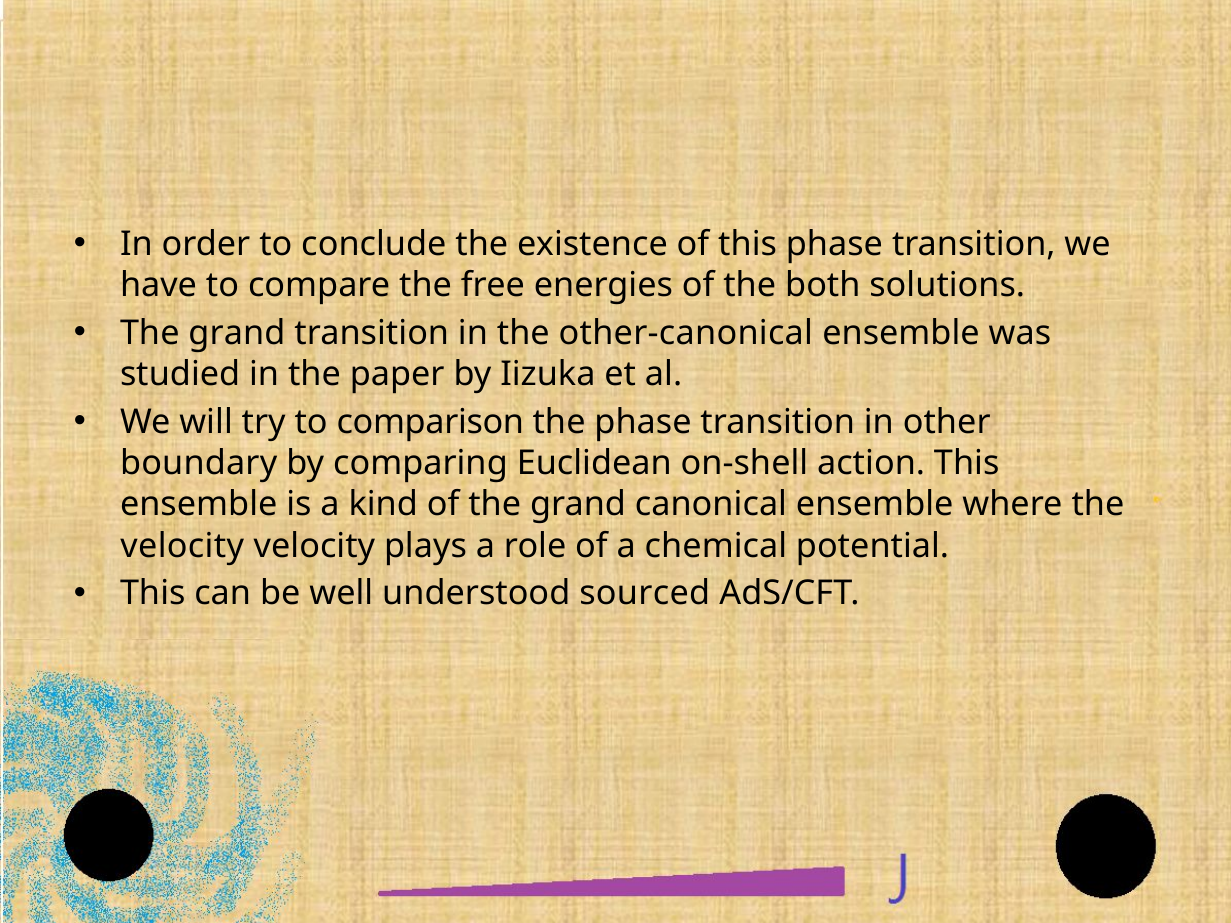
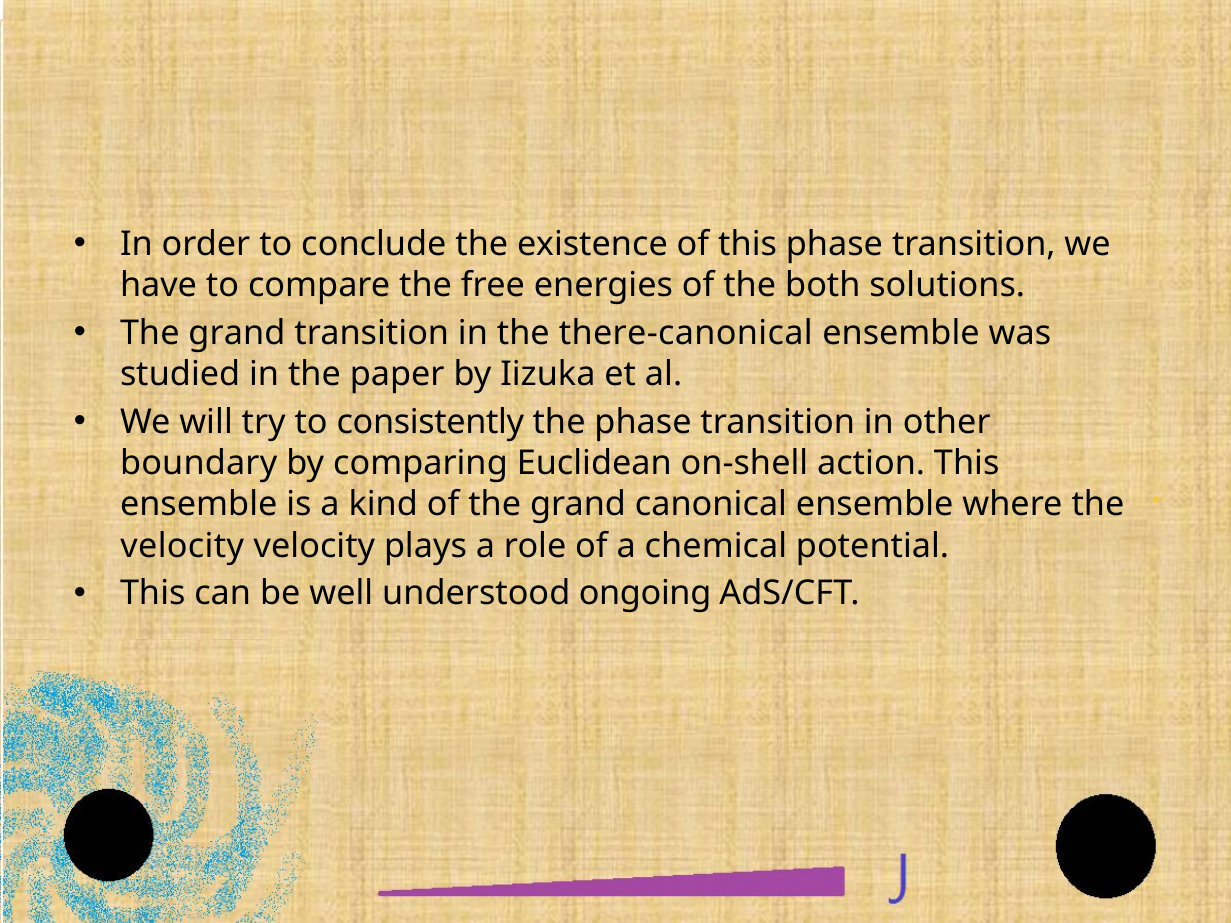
other-canonical: other-canonical -> there-canonical (686, 334)
comparison: comparison -> consistently (430, 423)
sourced: sourced -> ongoing (645, 594)
